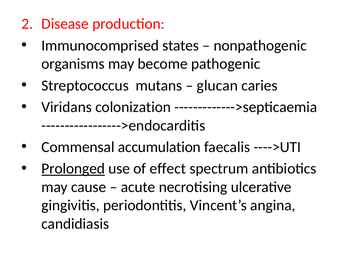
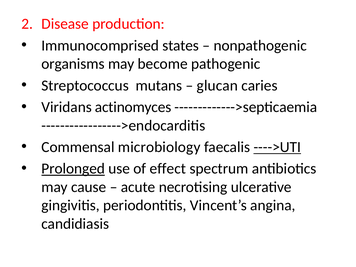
colonization: colonization -> actinomyces (133, 107)
accumulation: accumulation -> microbiology (159, 147)
---->UTI underline: none -> present (277, 147)
